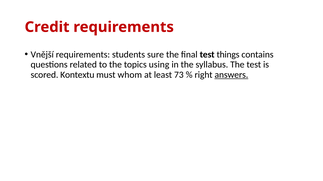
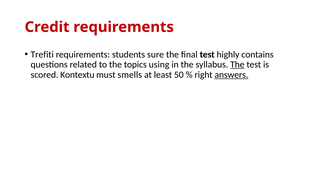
Vnější: Vnější -> Trefiti (42, 55)
things: things -> highly (228, 55)
The underline: none -> present (237, 65)
whom: whom -> smells (130, 75)
73: 73 -> 50 (179, 75)
